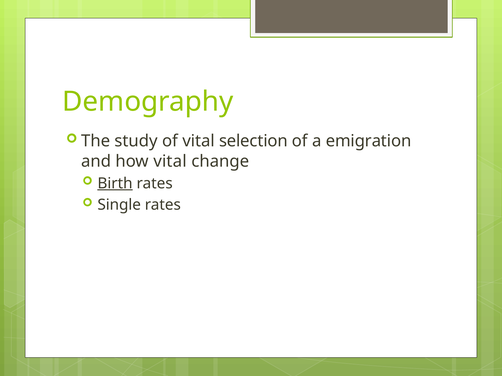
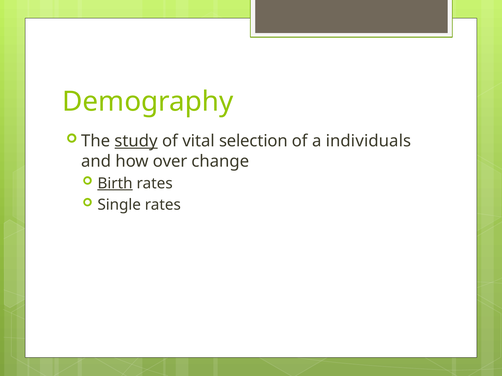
study underline: none -> present (136, 141)
emigration: emigration -> individuals (368, 141)
how vital: vital -> over (170, 161)
